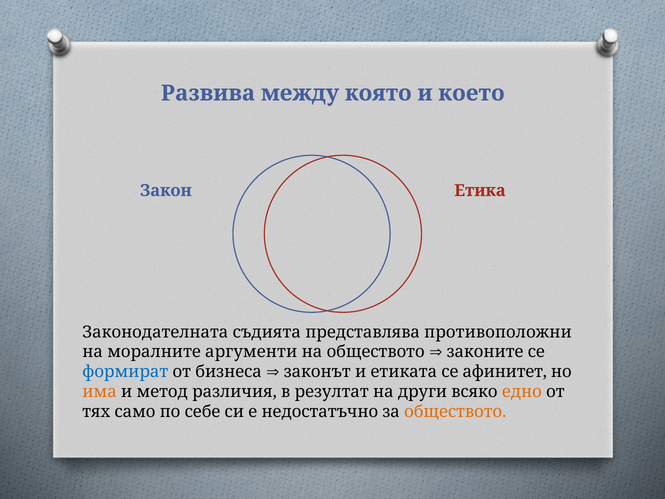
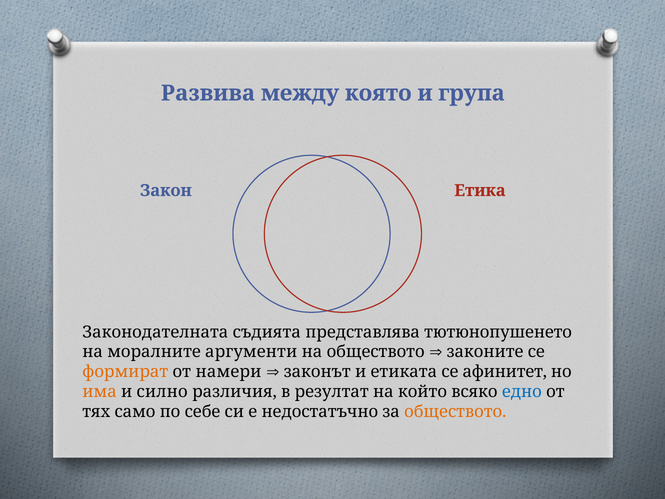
което: което -> група (472, 93)
противоположни: противоположни -> тютюнопушенето (498, 332)
формират colour: blue -> orange (125, 372)
бизнеса: бизнеса -> намери (228, 372)
метод: метод -> силно (162, 392)
други: други -> който (422, 392)
едно colour: orange -> blue (522, 392)
